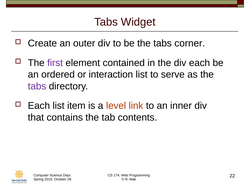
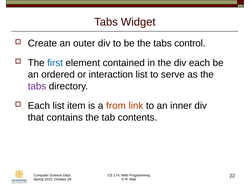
corner: corner -> control (190, 43)
first colour: purple -> blue (55, 63)
level: level -> from (116, 105)
